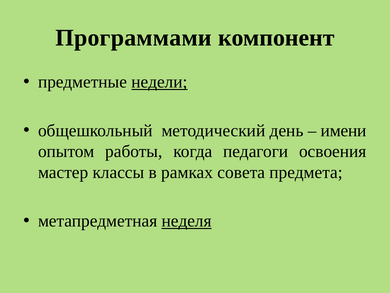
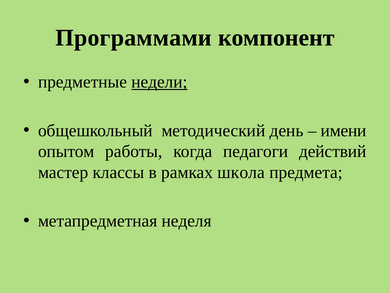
освоения: освоения -> действий (333, 151)
совета: совета -> школа (241, 172)
неделя underline: present -> none (187, 221)
